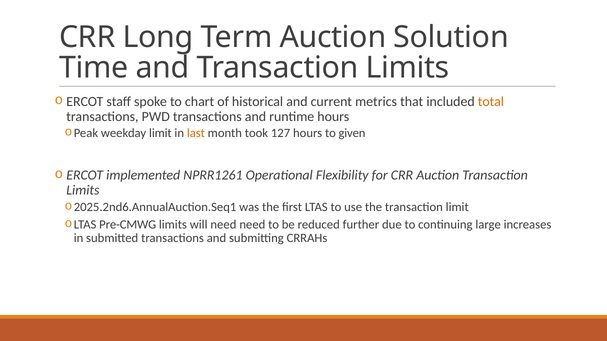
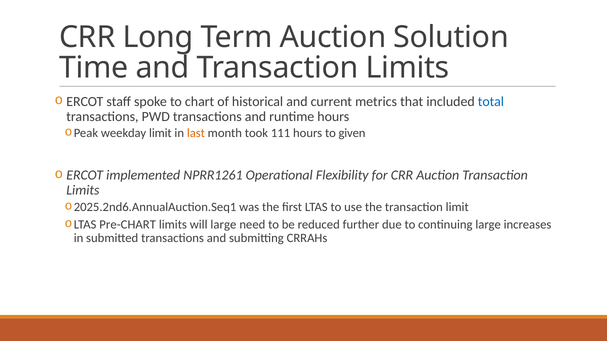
total colour: orange -> blue (491, 102)
127: 127 -> 111 (281, 133)
Pre-CMWG: Pre-CMWG -> Pre-CHART (128, 225)
will need: need -> large (223, 225)
